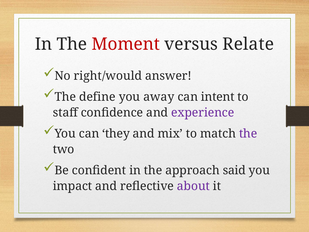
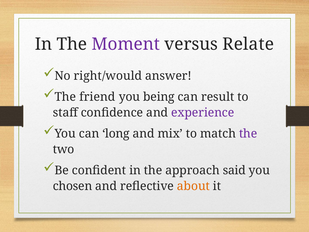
Moment colour: red -> purple (126, 44)
define: define -> friend (97, 97)
away: away -> being (159, 97)
intent: intent -> result (218, 97)
they: they -> long (116, 133)
impact: impact -> chosen (73, 186)
about colour: purple -> orange (193, 186)
